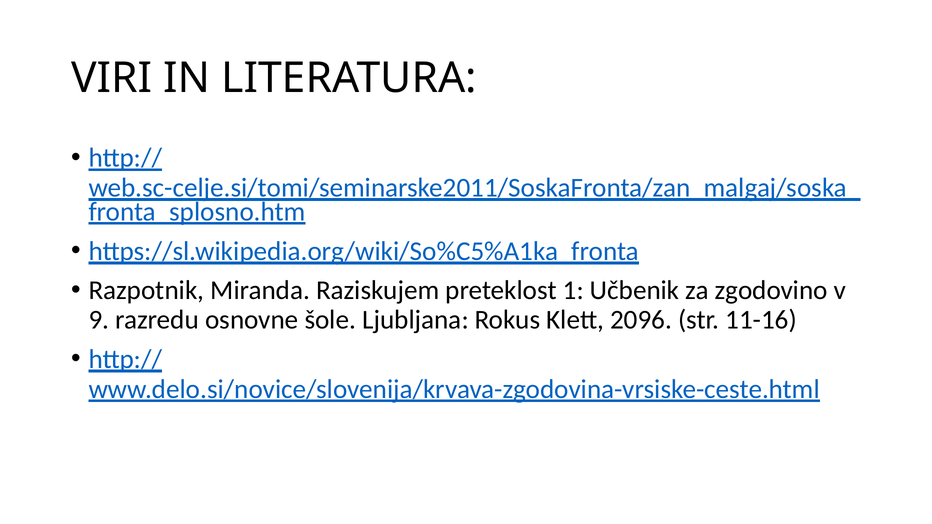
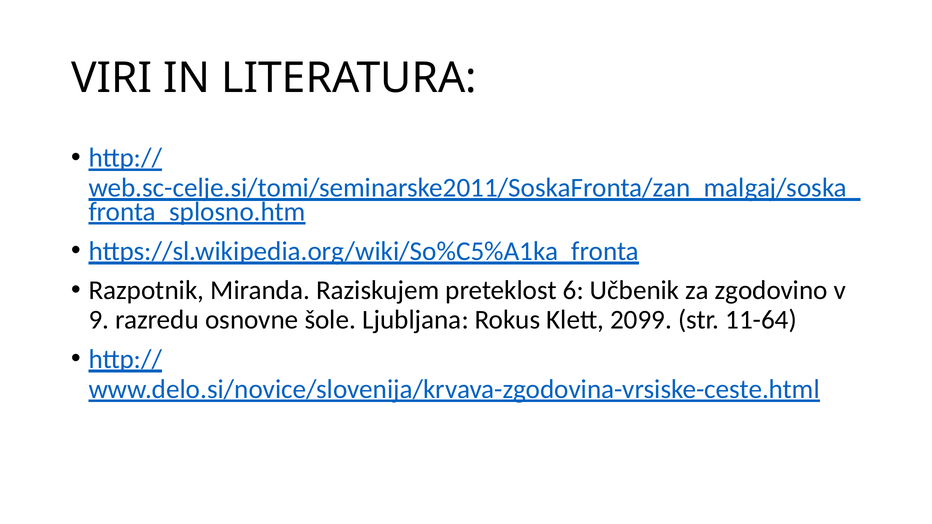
1: 1 -> 6 (573, 291)
2096: 2096 -> 2099 (641, 320)
11-16: 11-16 -> 11-64 (761, 320)
